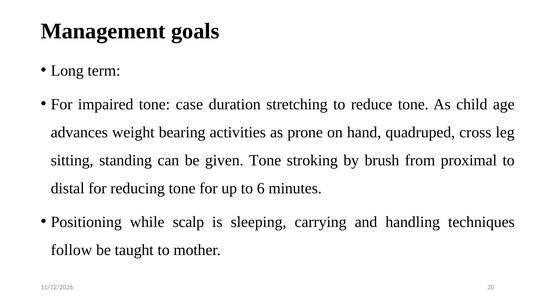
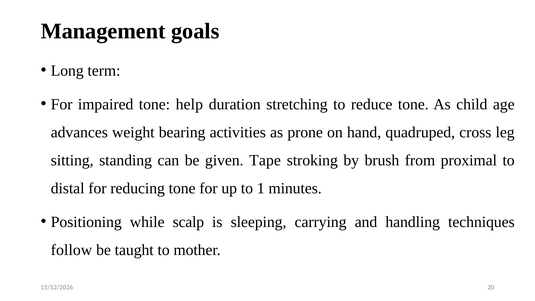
case: case -> help (189, 104)
given Tone: Tone -> Tape (265, 160)
6: 6 -> 1 (261, 188)
